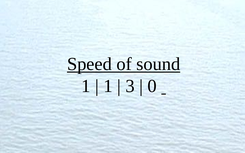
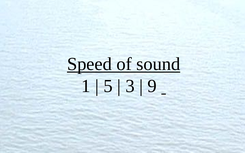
1: 1 -> 5 (108, 86)
0: 0 -> 9 (152, 86)
